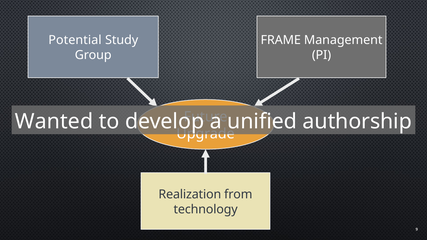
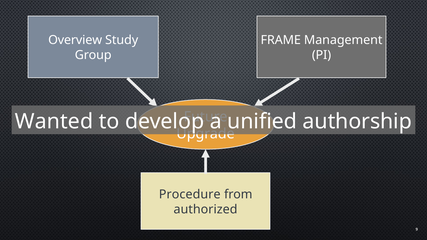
Potential: Potential -> Overview (75, 40)
Realization: Realization -> Procedure (190, 194)
technology: technology -> authorized (206, 209)
